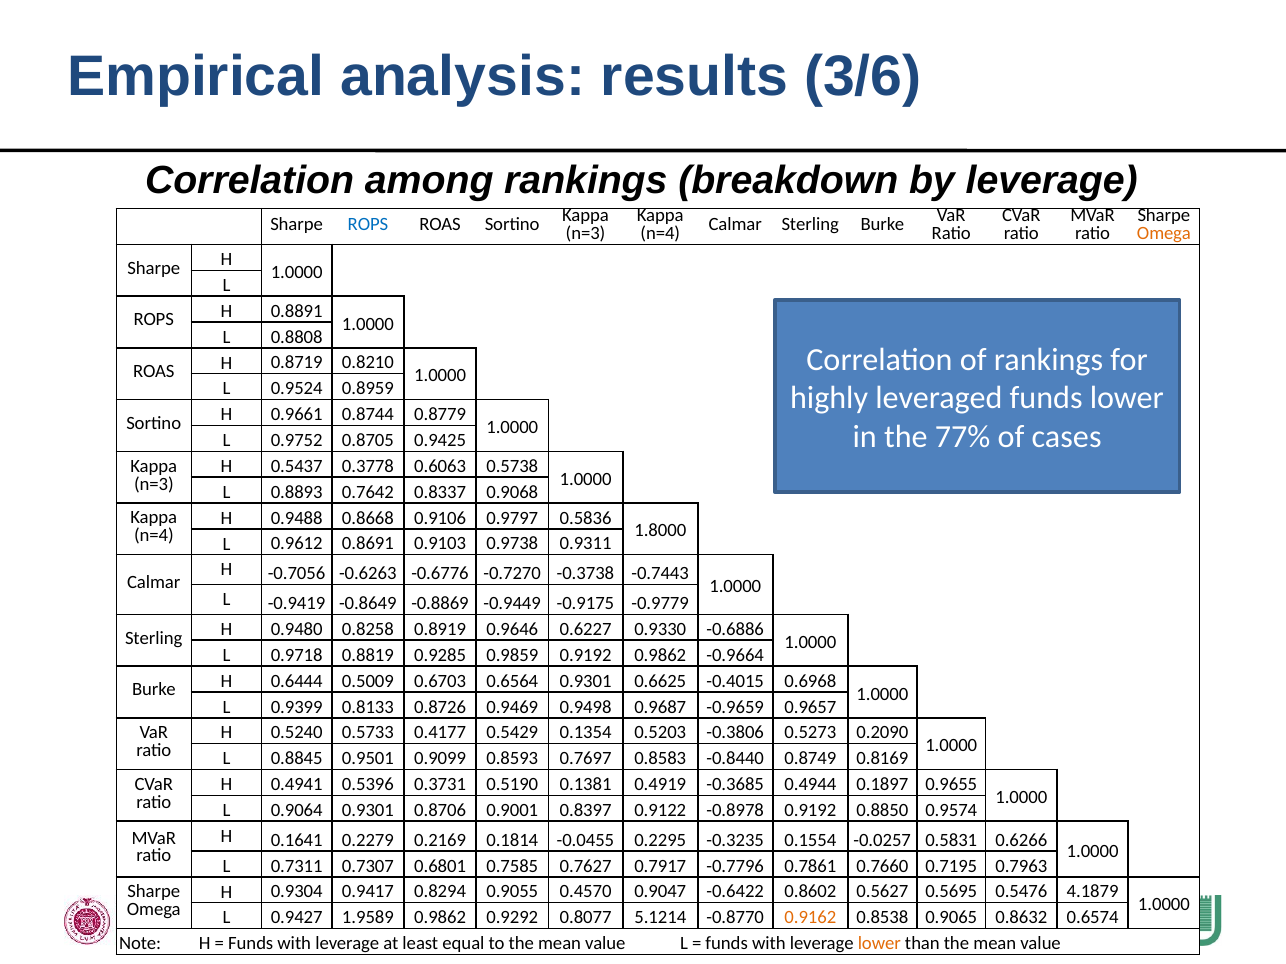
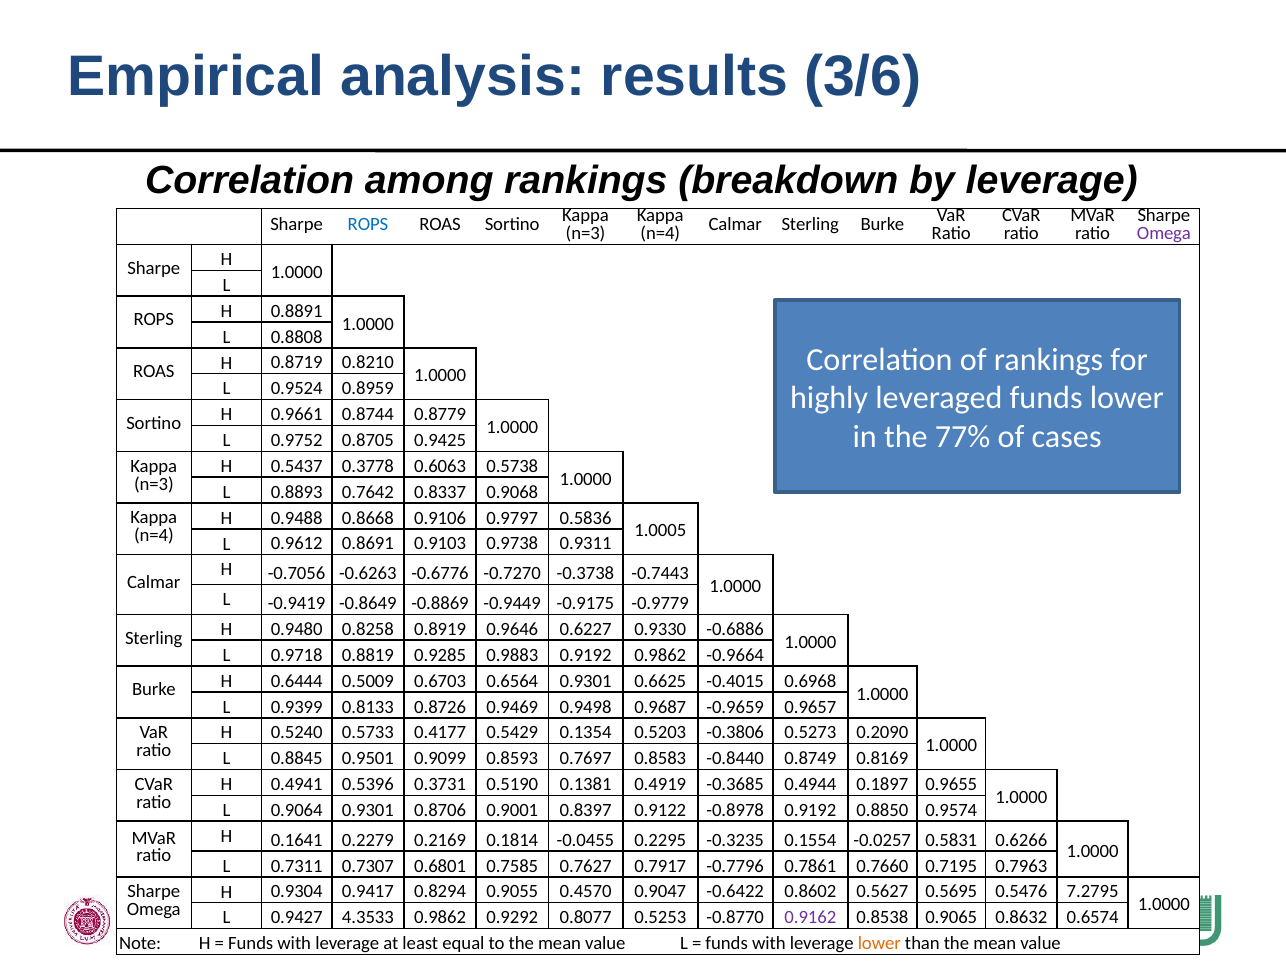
Omega colour: orange -> purple (1164, 233)
1.8000: 1.8000 -> 1.0005 (660, 531)
0.9859: 0.9859 -> 0.9883 (512, 655)
4.1879: 4.1879 -> 7.2795 (1093, 892)
1.9589: 1.9589 -> 4.3533 (368, 918)
5.1214: 5.1214 -> 0.5253 (660, 918)
0.9162 colour: orange -> purple (810, 918)
